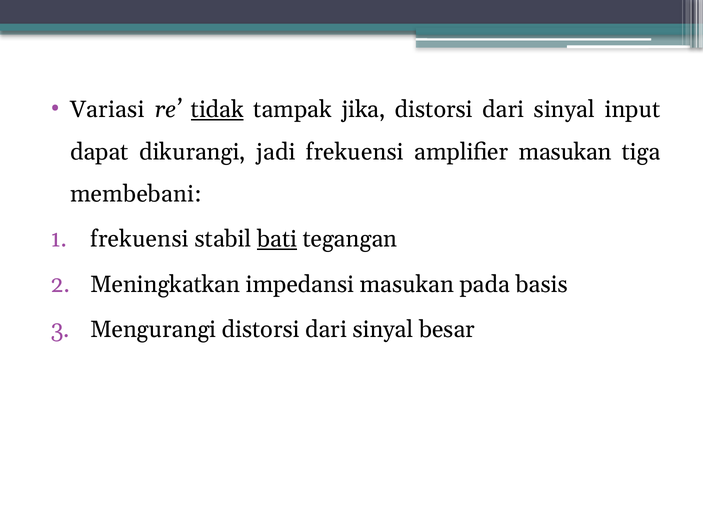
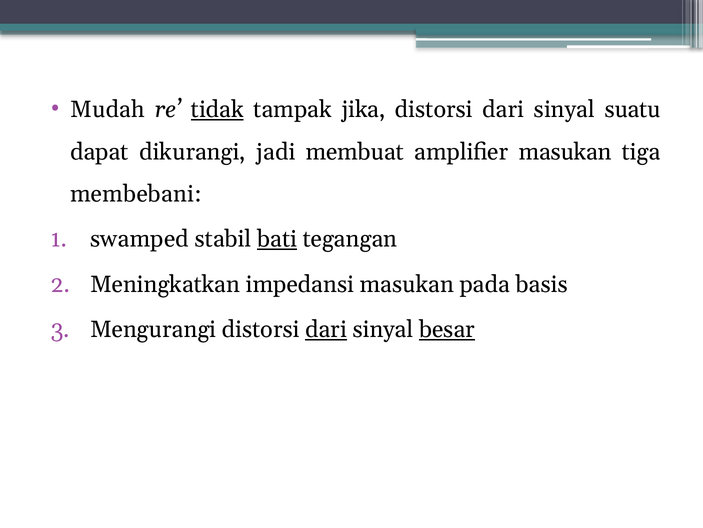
Variasi: Variasi -> Mudah (107, 109)
input: input -> suatu (633, 109)
jadi frekuensi: frekuensi -> membuat (355, 152)
frekuensi: frekuensi -> swamped (140, 239)
dari underline: none -> present (326, 329)
besar underline: none -> present (447, 329)
